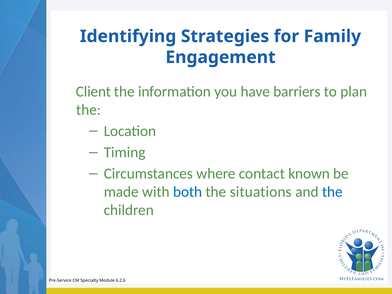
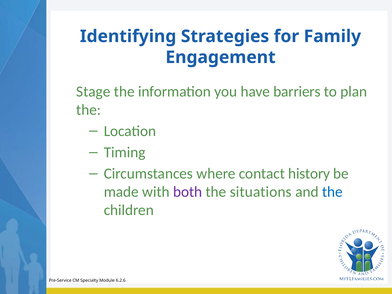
Client: Client -> Stage (93, 91)
known: known -> history (309, 174)
both colour: blue -> purple (188, 192)
